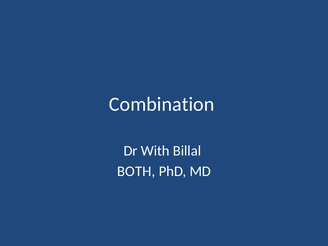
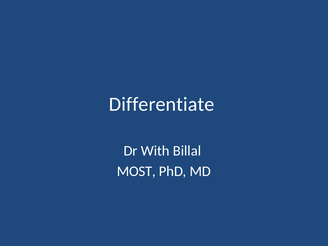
Combination: Combination -> Differentiate (162, 104)
BOTH: BOTH -> MOST (136, 171)
